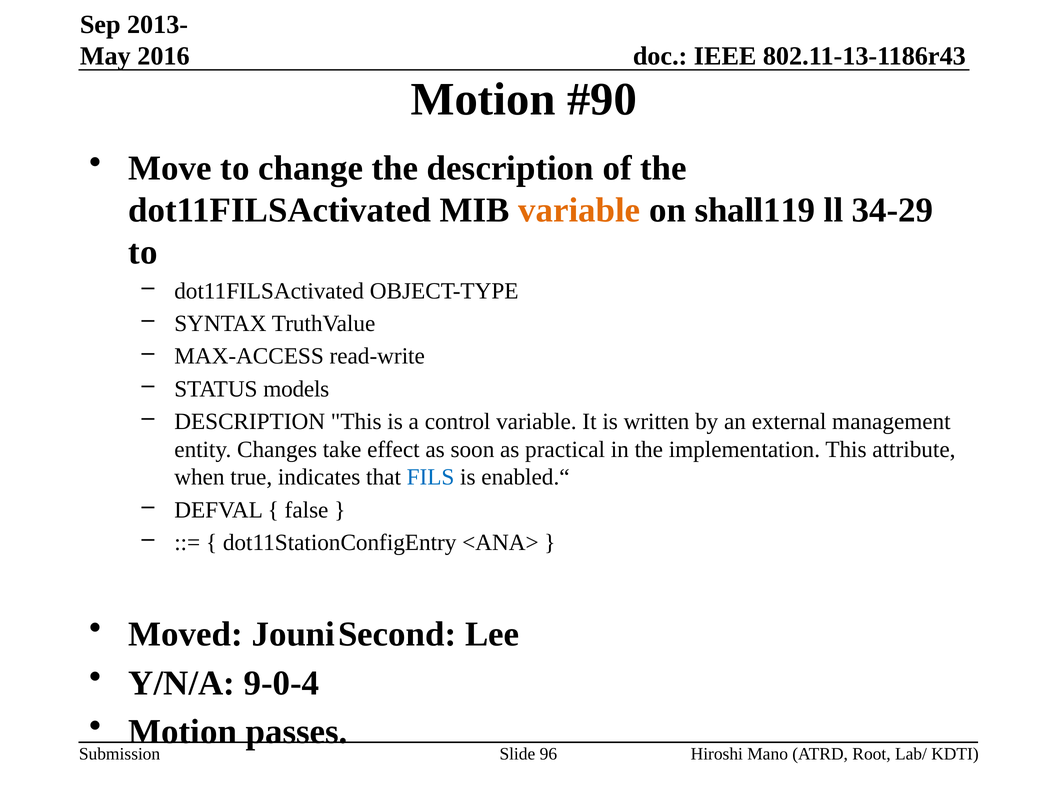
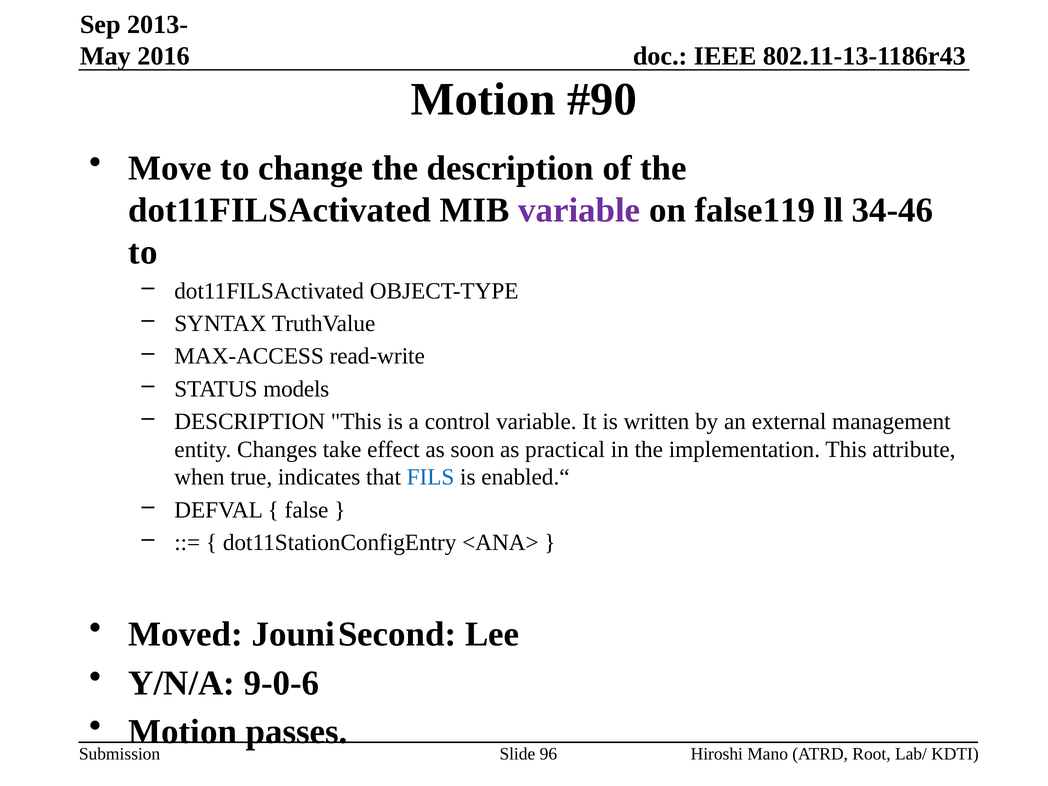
variable colour: orange -> purple (579, 210)
shall119: shall119 -> false119 (755, 210)
34-29: 34-29 -> 34-46 (893, 210)
9-0-4: 9-0-4 -> 9-0-6 (282, 683)
